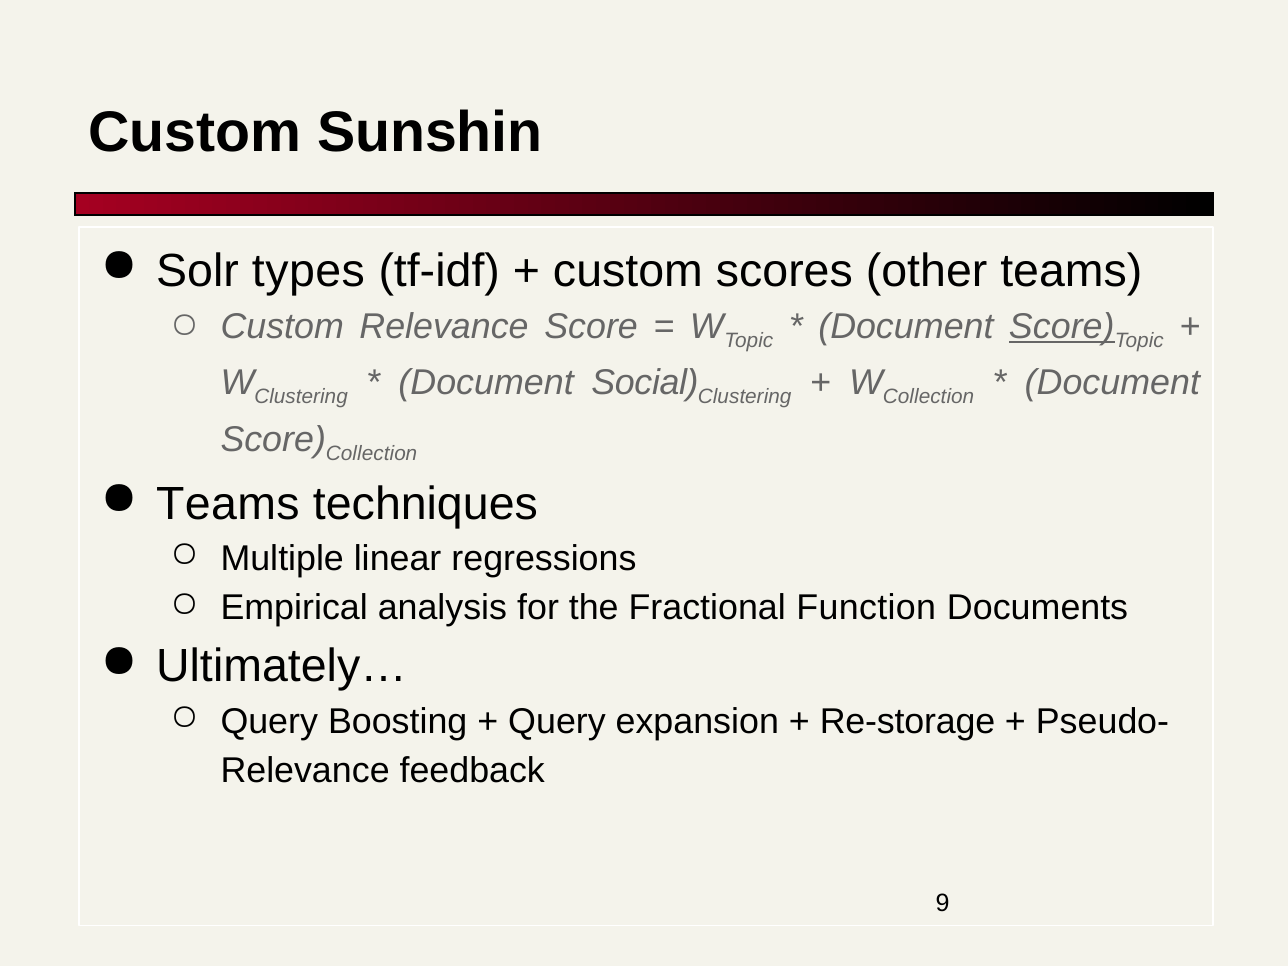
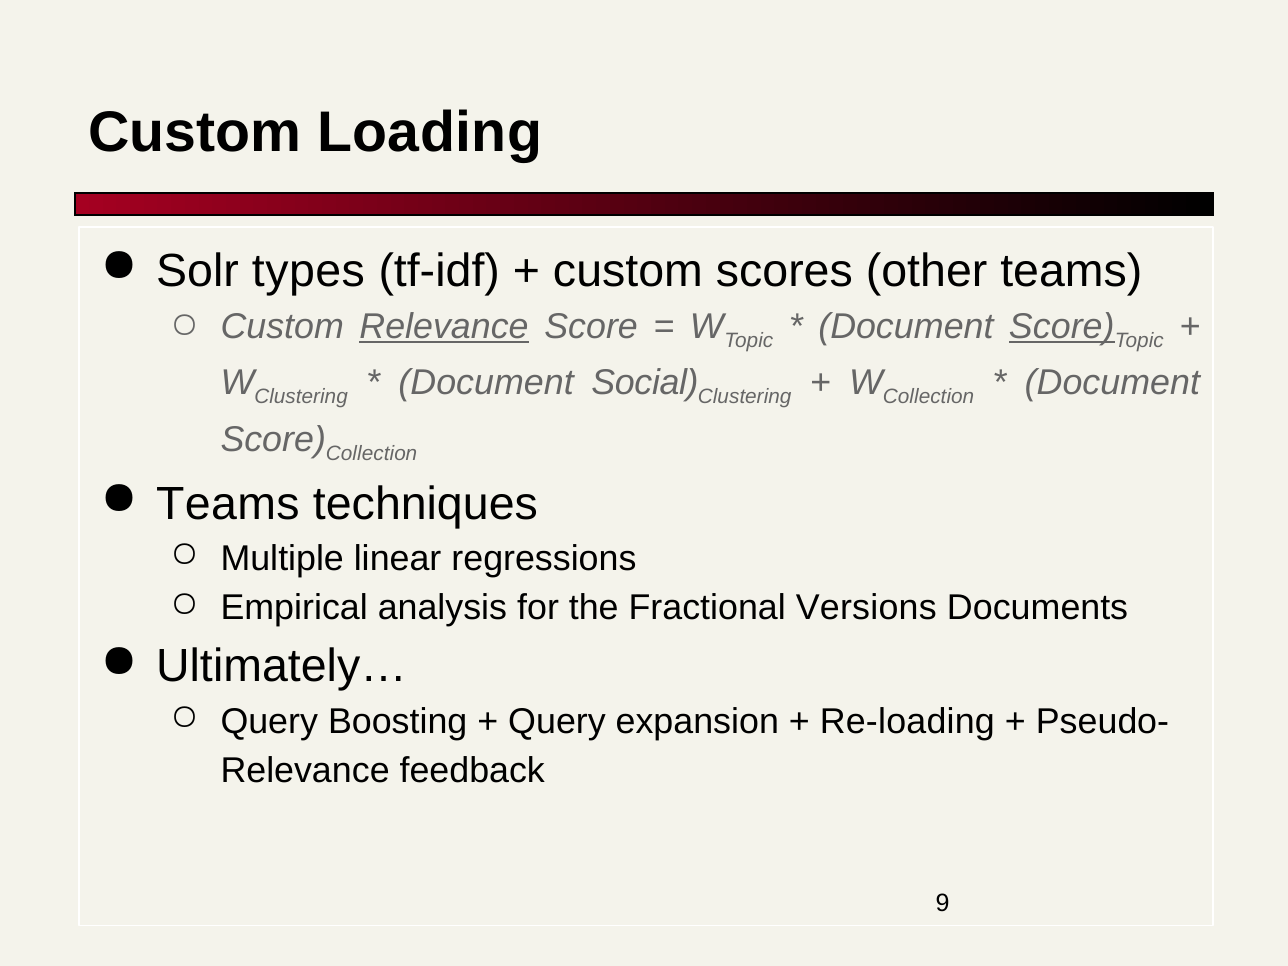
Sunshin: Sunshin -> Loading (430, 132)
Relevance underline: none -> present (444, 327)
Function: Function -> Versions (866, 608)
Re-storage: Re-storage -> Re-loading (907, 722)
